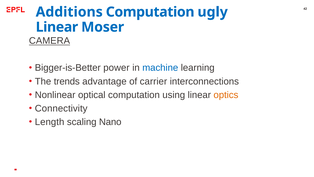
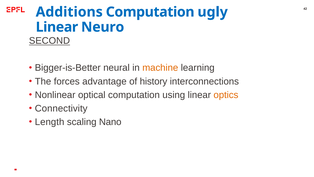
Moser: Moser -> Neuro (103, 27)
CAMERA: CAMERA -> SECOND (49, 41)
power: power -> neural (117, 68)
machine colour: blue -> orange (160, 68)
trends: trends -> forces (67, 81)
carrier: carrier -> history (154, 81)
